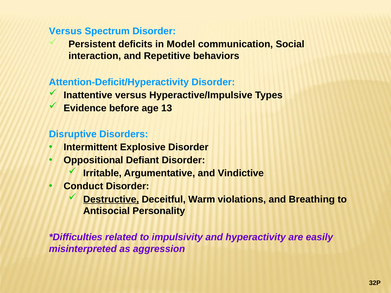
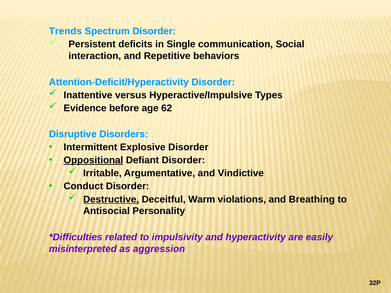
Versus: Versus -> Trends (65, 31)
Model: Model -> Single (181, 44)
13: 13 -> 62 (167, 108)
Oppositional underline: none -> present (93, 160)
